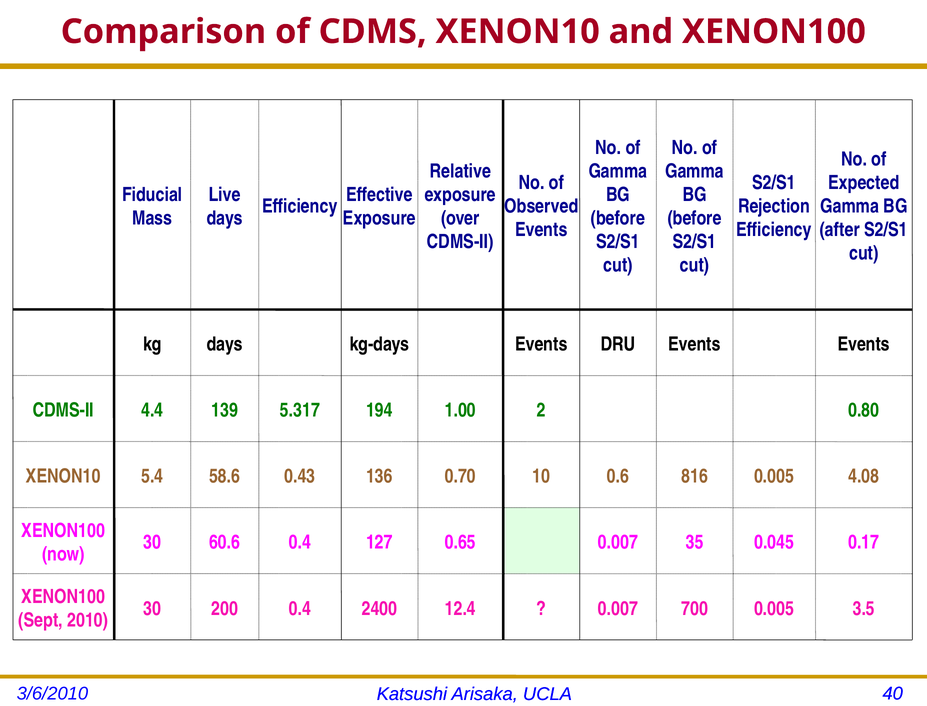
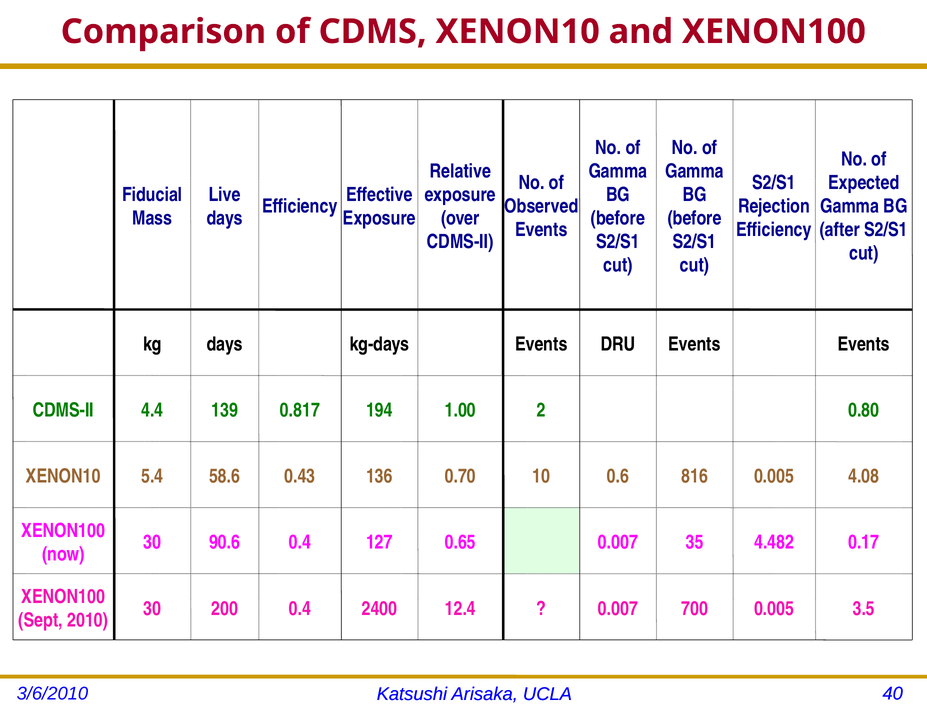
5.317: 5.317 -> 0.817 (300, 411)
60.6: 60.6 -> 90.6 (225, 543)
0.045: 0.045 -> 4.482 (774, 543)
